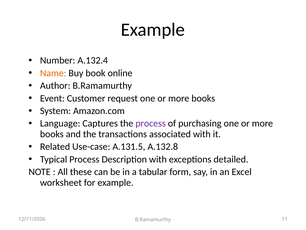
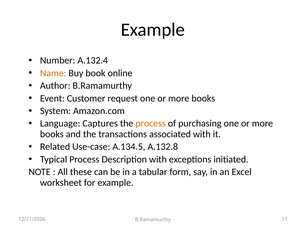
process colour: purple -> orange (151, 123)
A.131.5: A.131.5 -> A.134.5 (129, 146)
detailed: detailed -> initiated (231, 159)
